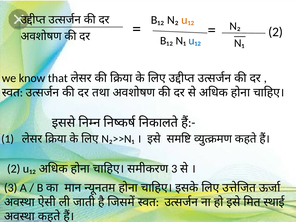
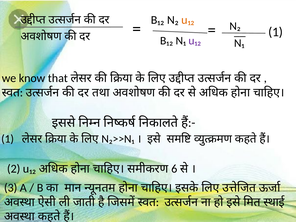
2: 2 -> 1 (276, 32)
u₁₂ colour: blue -> purple (195, 41)
3: 3 -> 6 (174, 169)
